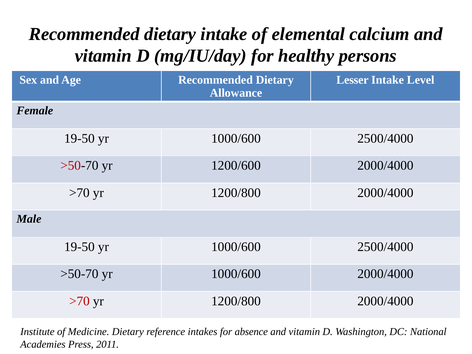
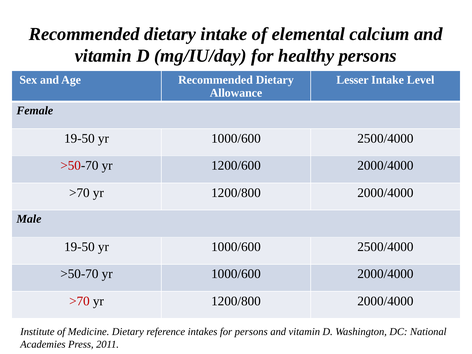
for absence: absence -> persons (251, 332)
